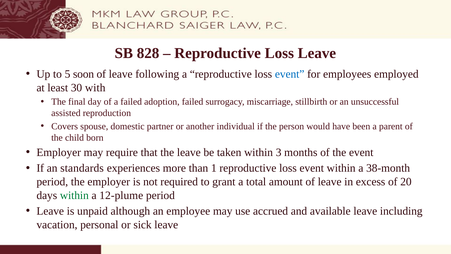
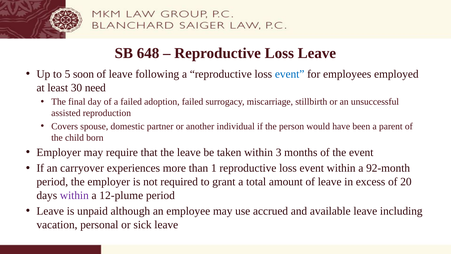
828: 828 -> 648 (148, 53)
with: with -> need (95, 88)
standards: standards -> carryover (82, 168)
38-month: 38-month -> 92-month (388, 168)
within colour: green -> purple (74, 195)
